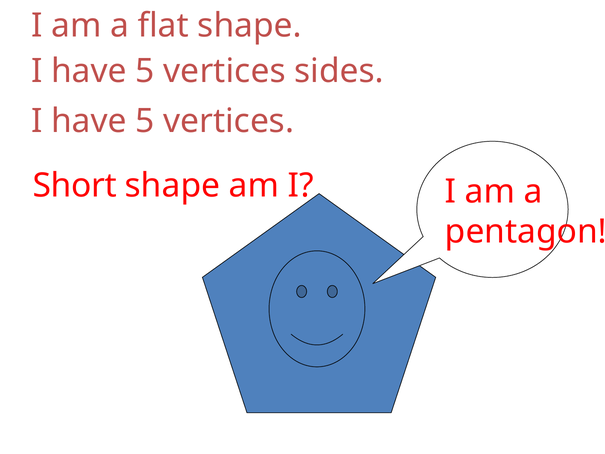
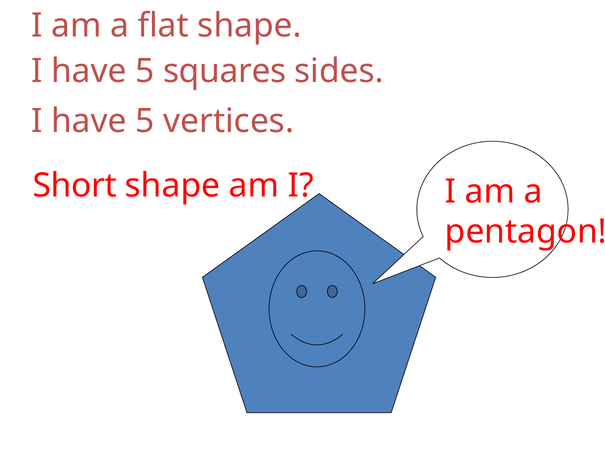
vertices: vertices -> squares (225, 71)
